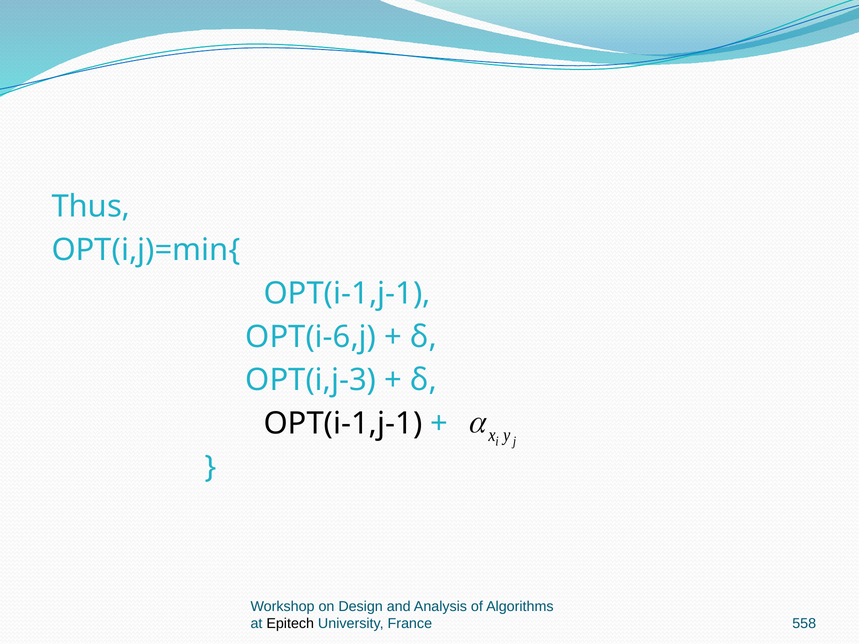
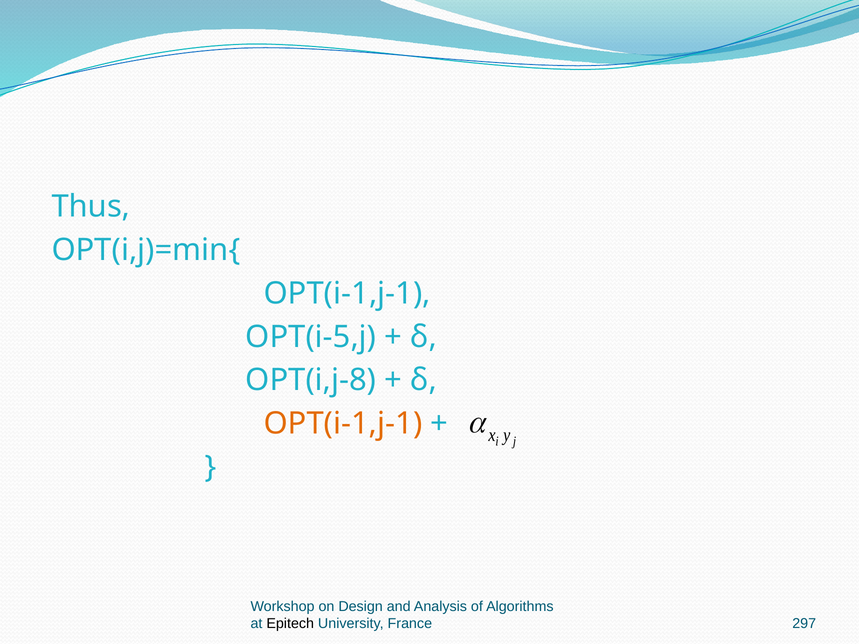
OPT(i-6,j: OPT(i-6,j -> OPT(i-5,j (311, 337)
OPT(i,j-3: OPT(i,j-3 -> OPT(i,j-8 (311, 380)
OPT(i-1,j-1 colour: black -> orange (343, 424)
558: 558 -> 297 (804, 624)
